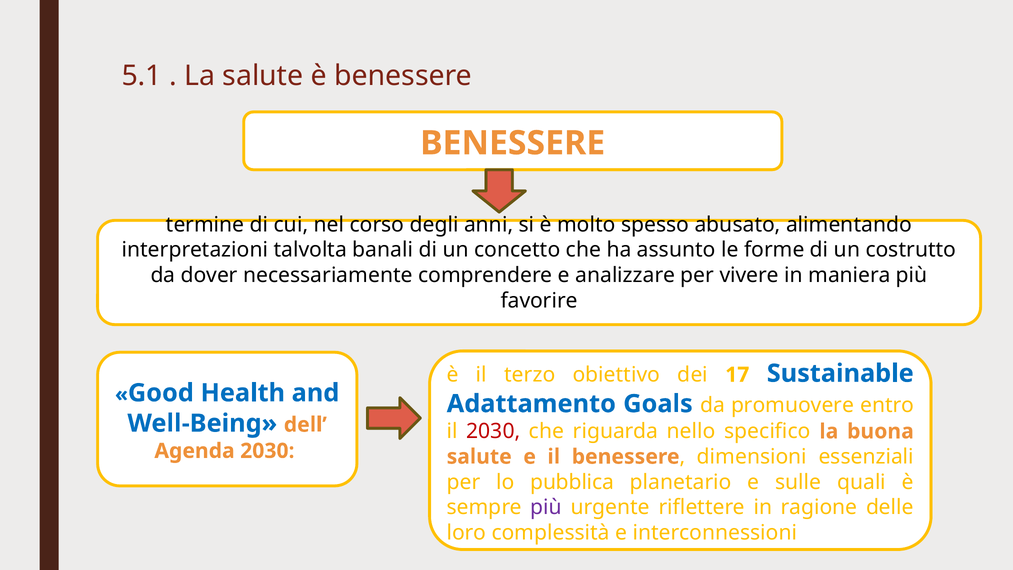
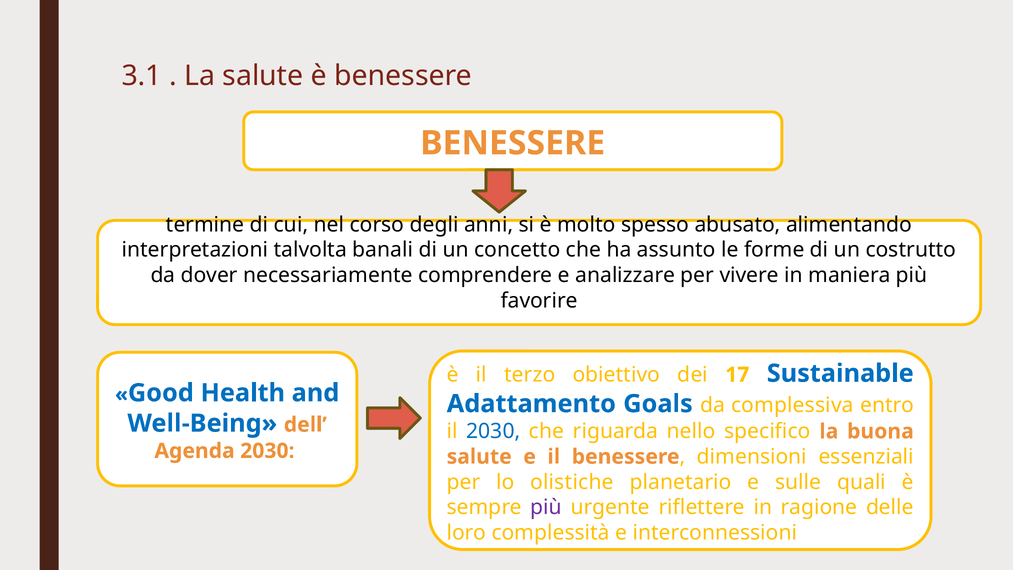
5.1: 5.1 -> 3.1 (142, 76)
promuovere: promuovere -> complessiva (792, 405)
2030 colour: red -> blue (493, 431)
pubblica: pubblica -> olistiche (572, 482)
